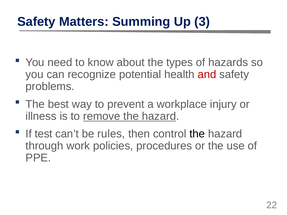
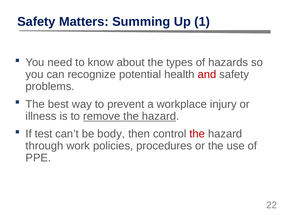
3: 3 -> 1 (202, 22)
rules: rules -> body (111, 134)
the colour: black -> red (197, 134)
